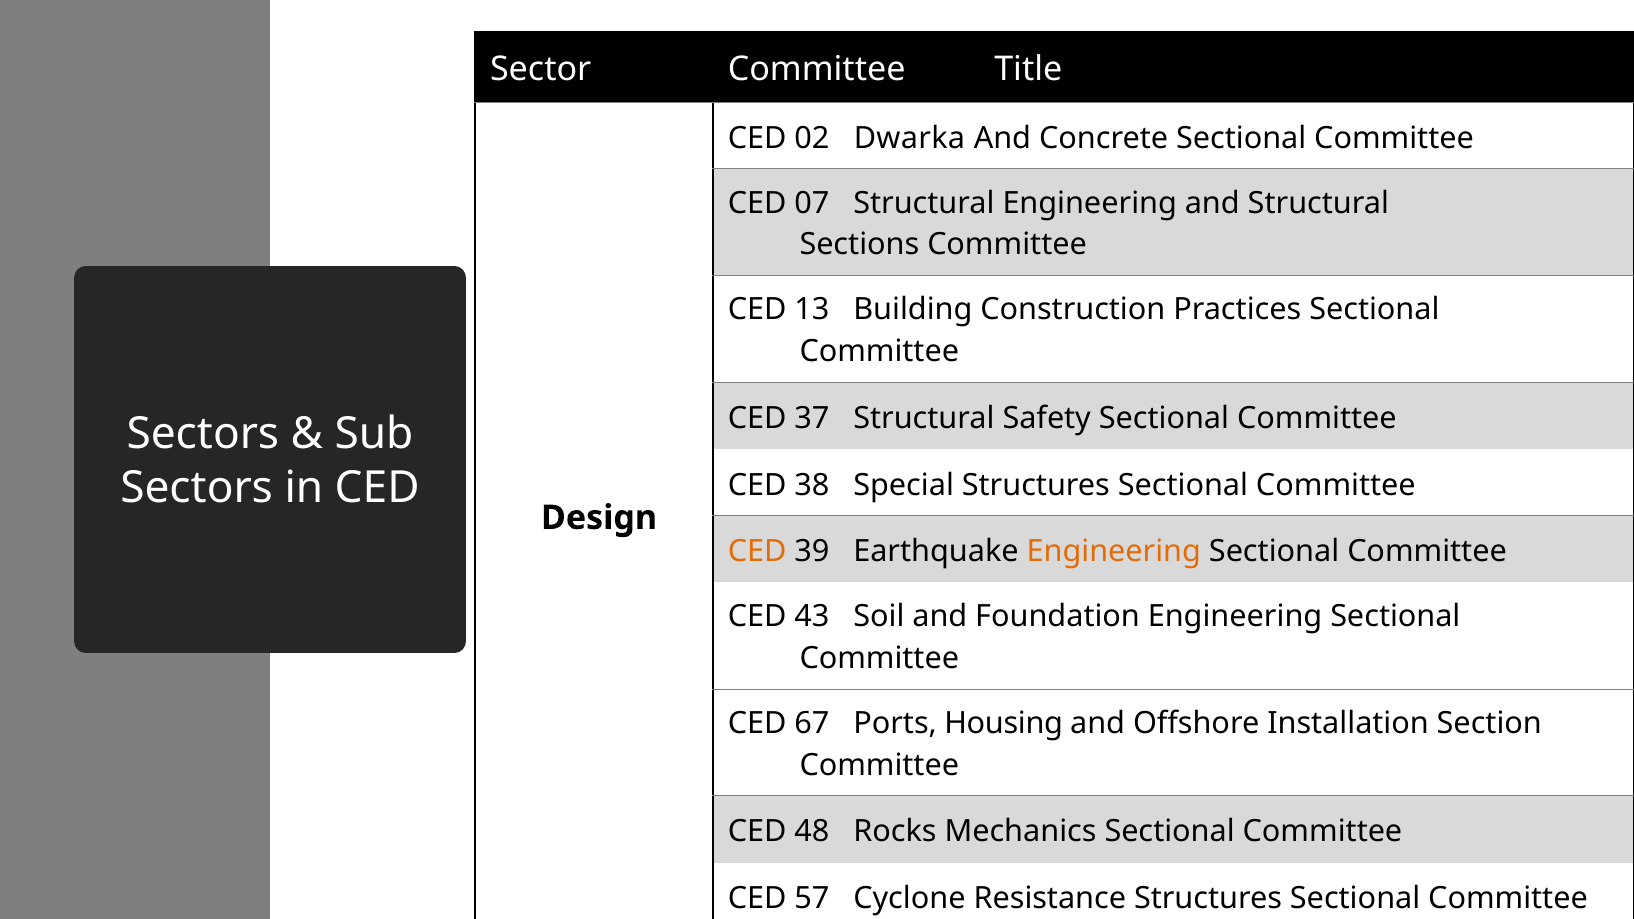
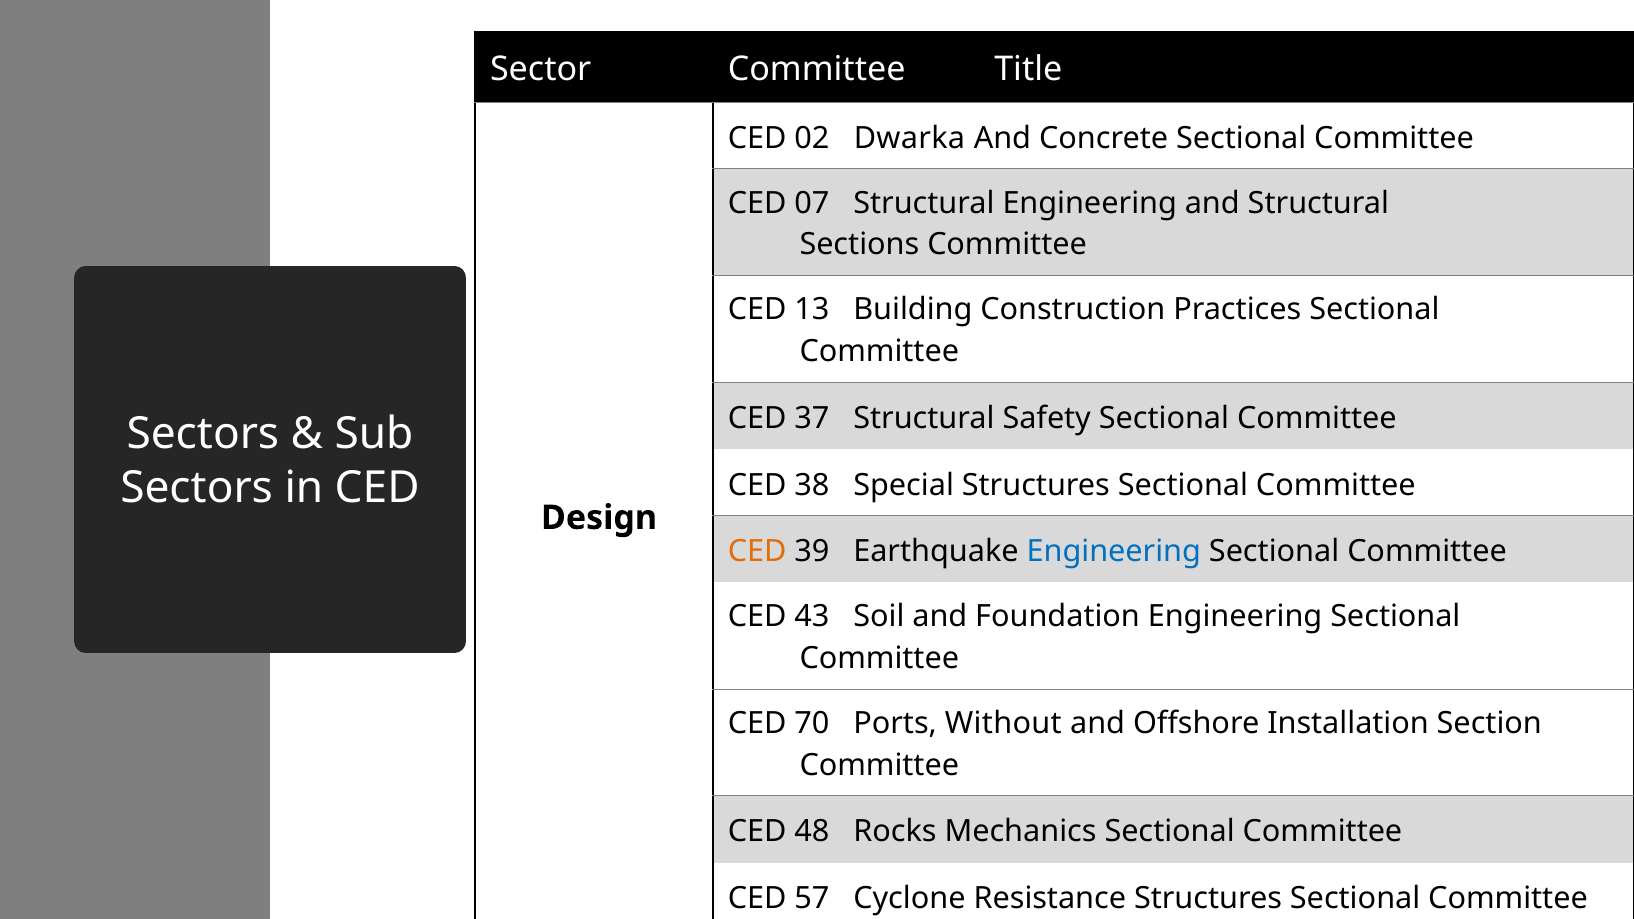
Engineering colour: orange -> blue (1114, 552)
67: 67 -> 70 (812, 723)
Housing: Housing -> Without (1003, 723)
